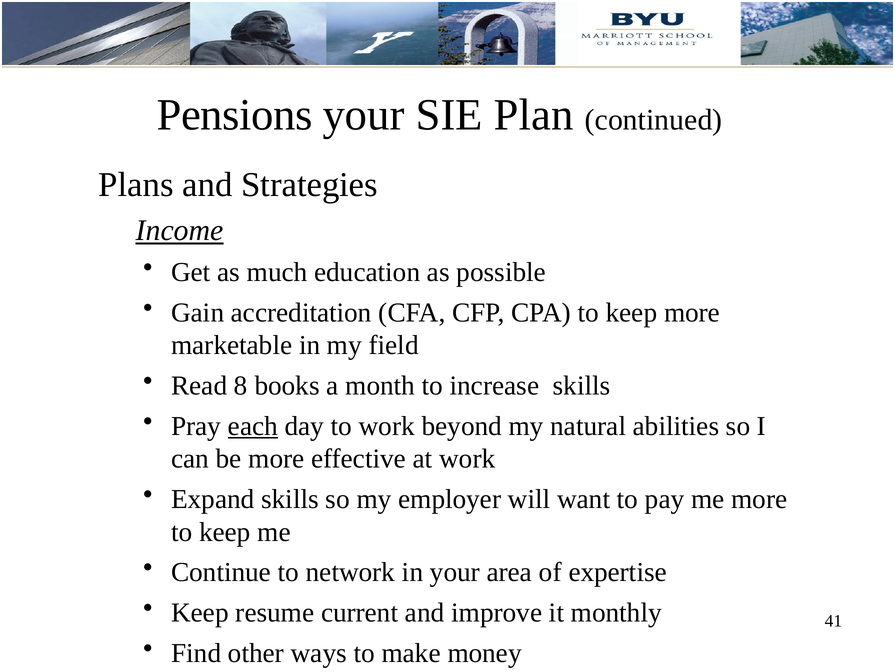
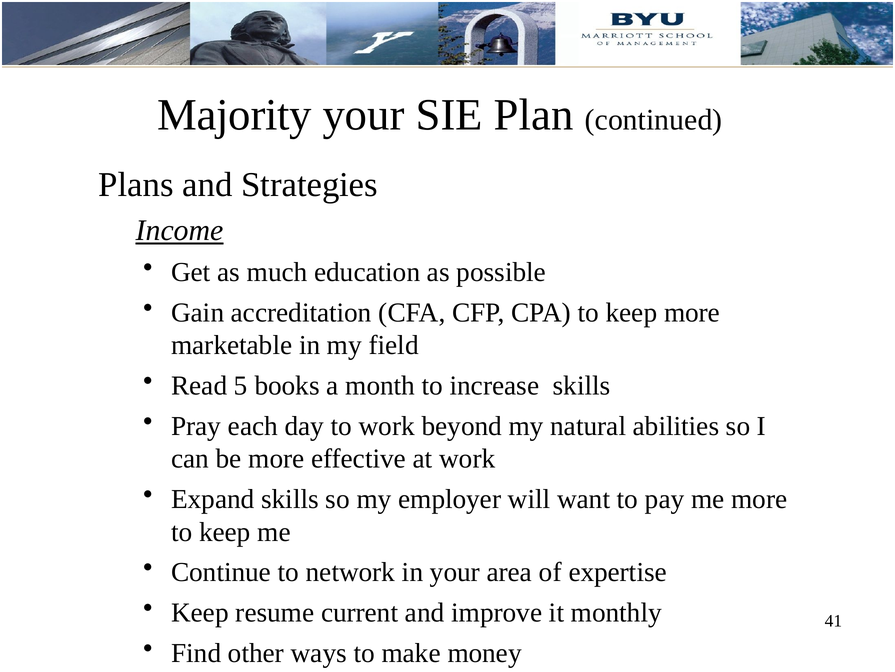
Pensions: Pensions -> Majority (235, 115)
8: 8 -> 5 (241, 385)
each underline: present -> none (253, 426)
